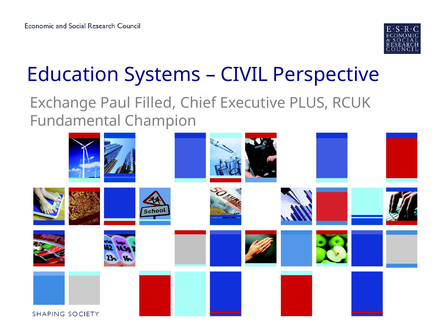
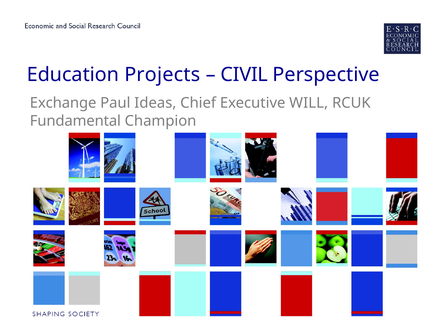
Systems: Systems -> Projects (162, 75)
Filled: Filled -> Ideas (155, 103)
PLUS: PLUS -> WILL (309, 103)
